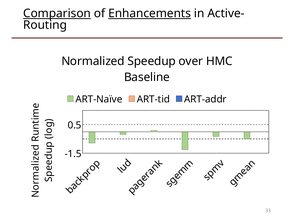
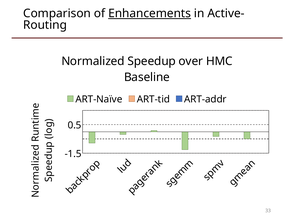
Comparison underline: present -> none (57, 13)
